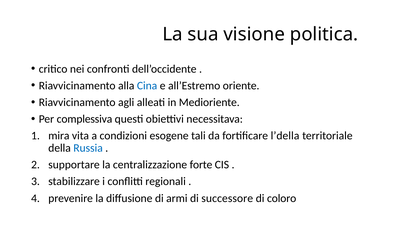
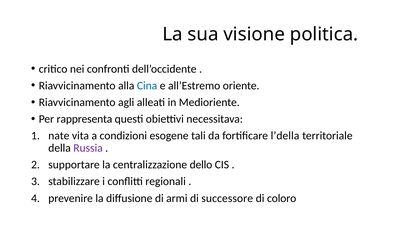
complessiva: complessiva -> rappresenta (84, 119)
mira: mira -> nate (59, 135)
Russia colour: blue -> purple (88, 148)
forte: forte -> dello (201, 164)
